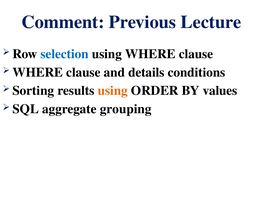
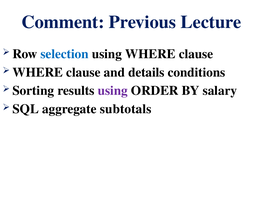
using colour: orange -> purple (113, 91)
values: values -> salary (220, 91)
grouping: grouping -> subtotals (126, 109)
